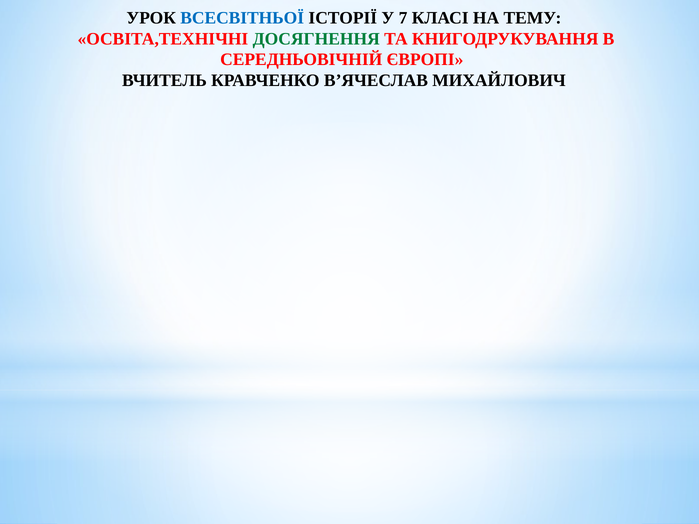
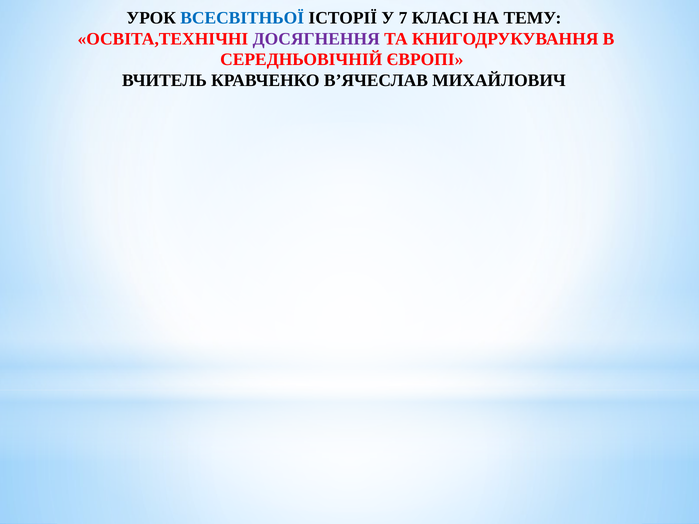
ДОСЯГНЕННЯ colour: green -> purple (316, 39)
